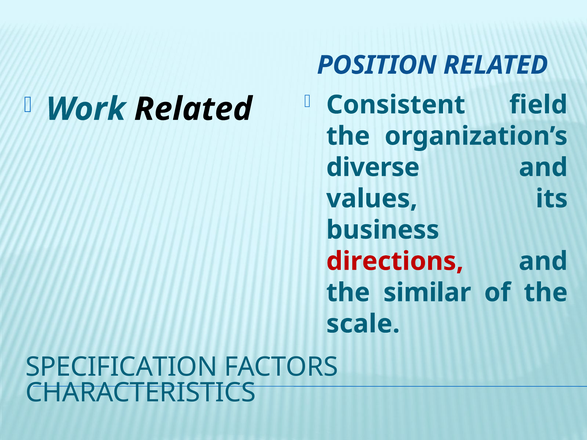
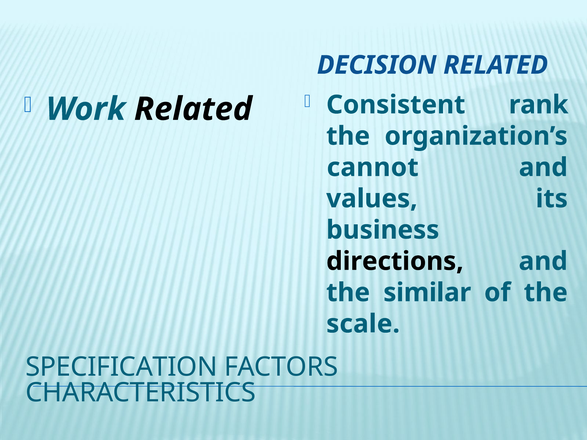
POSITION: POSITION -> DECISION (377, 65)
field: field -> rank (539, 105)
diverse: diverse -> cannot (373, 167)
directions colour: red -> black (395, 261)
